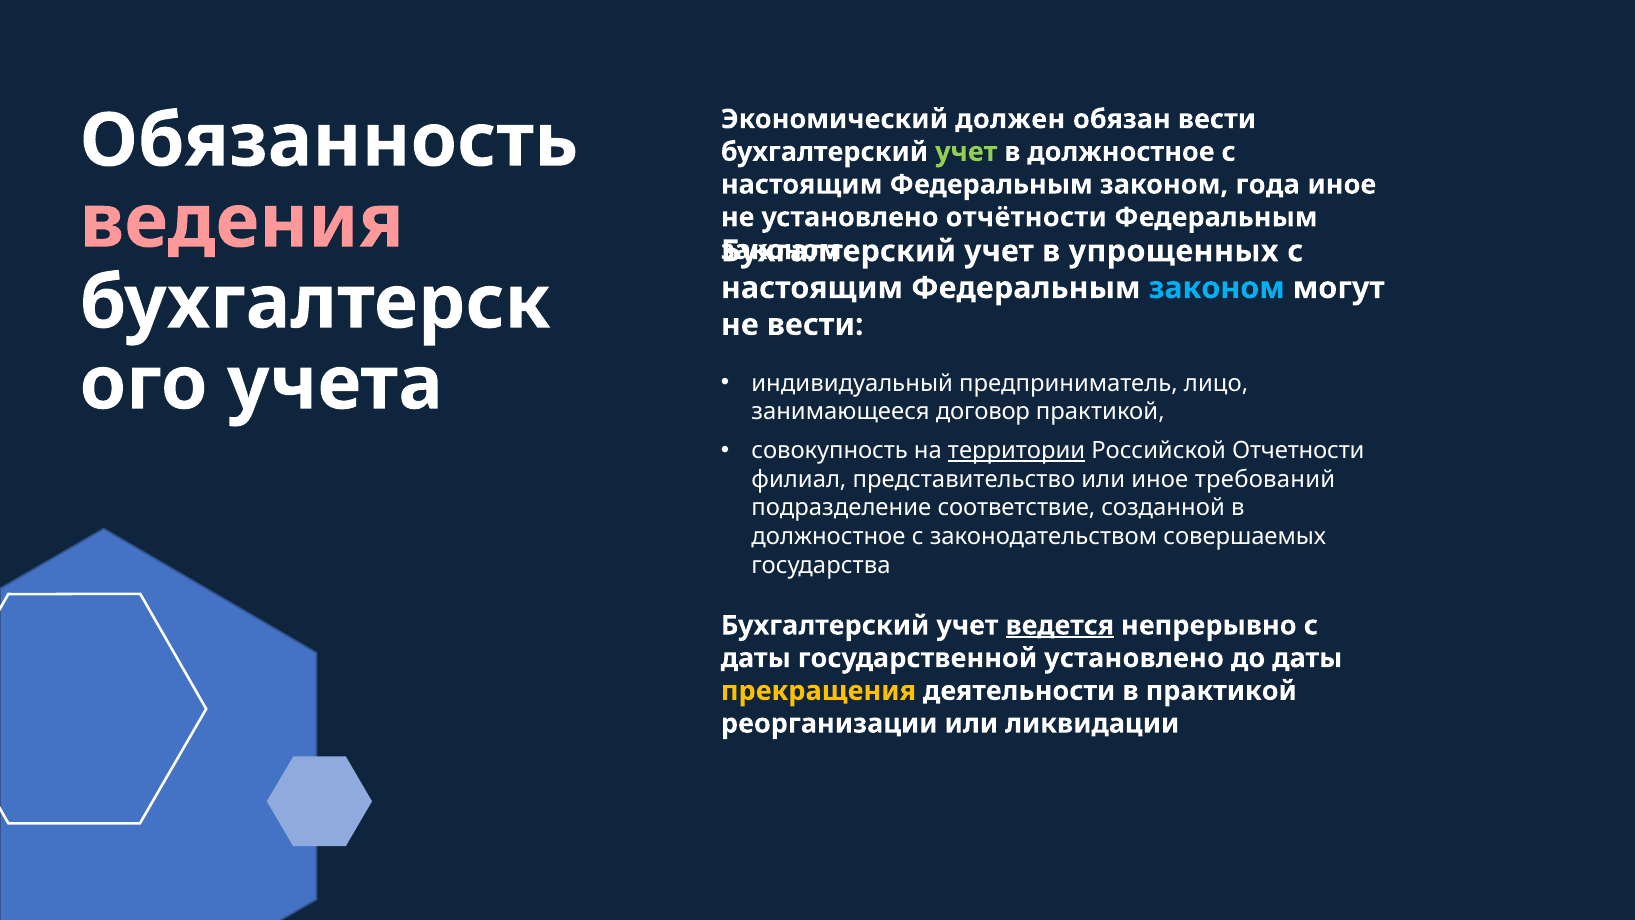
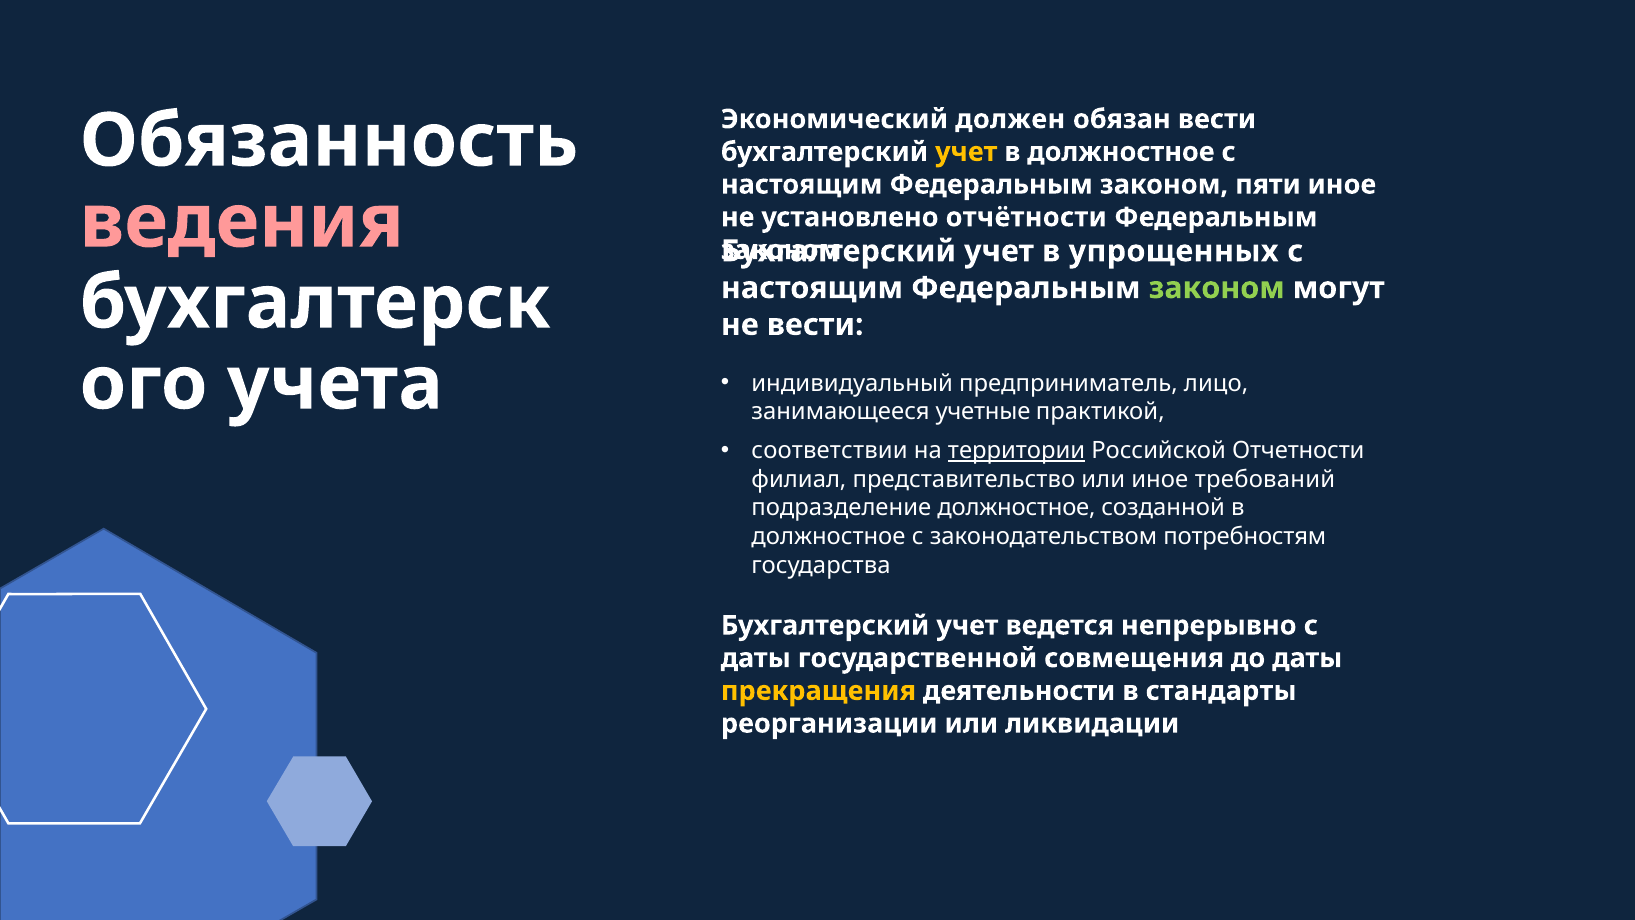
учет colour: light green -> yellow (966, 152)
года: года -> пяти (1268, 185)
законом colour: light blue -> light green (1217, 288)
договор: договор -> учетные (983, 412)
совокупность: совокупность -> соответствии (830, 451)
подразделение соответствие: соответствие -> должностное (1016, 508)
совершаемых: совершаемых -> потребностям (1245, 537)
ведется underline: present -> none (1060, 625)
государственной установлено: установлено -> совмещения (1134, 658)
в практикой: практикой -> стандарты (1221, 691)
